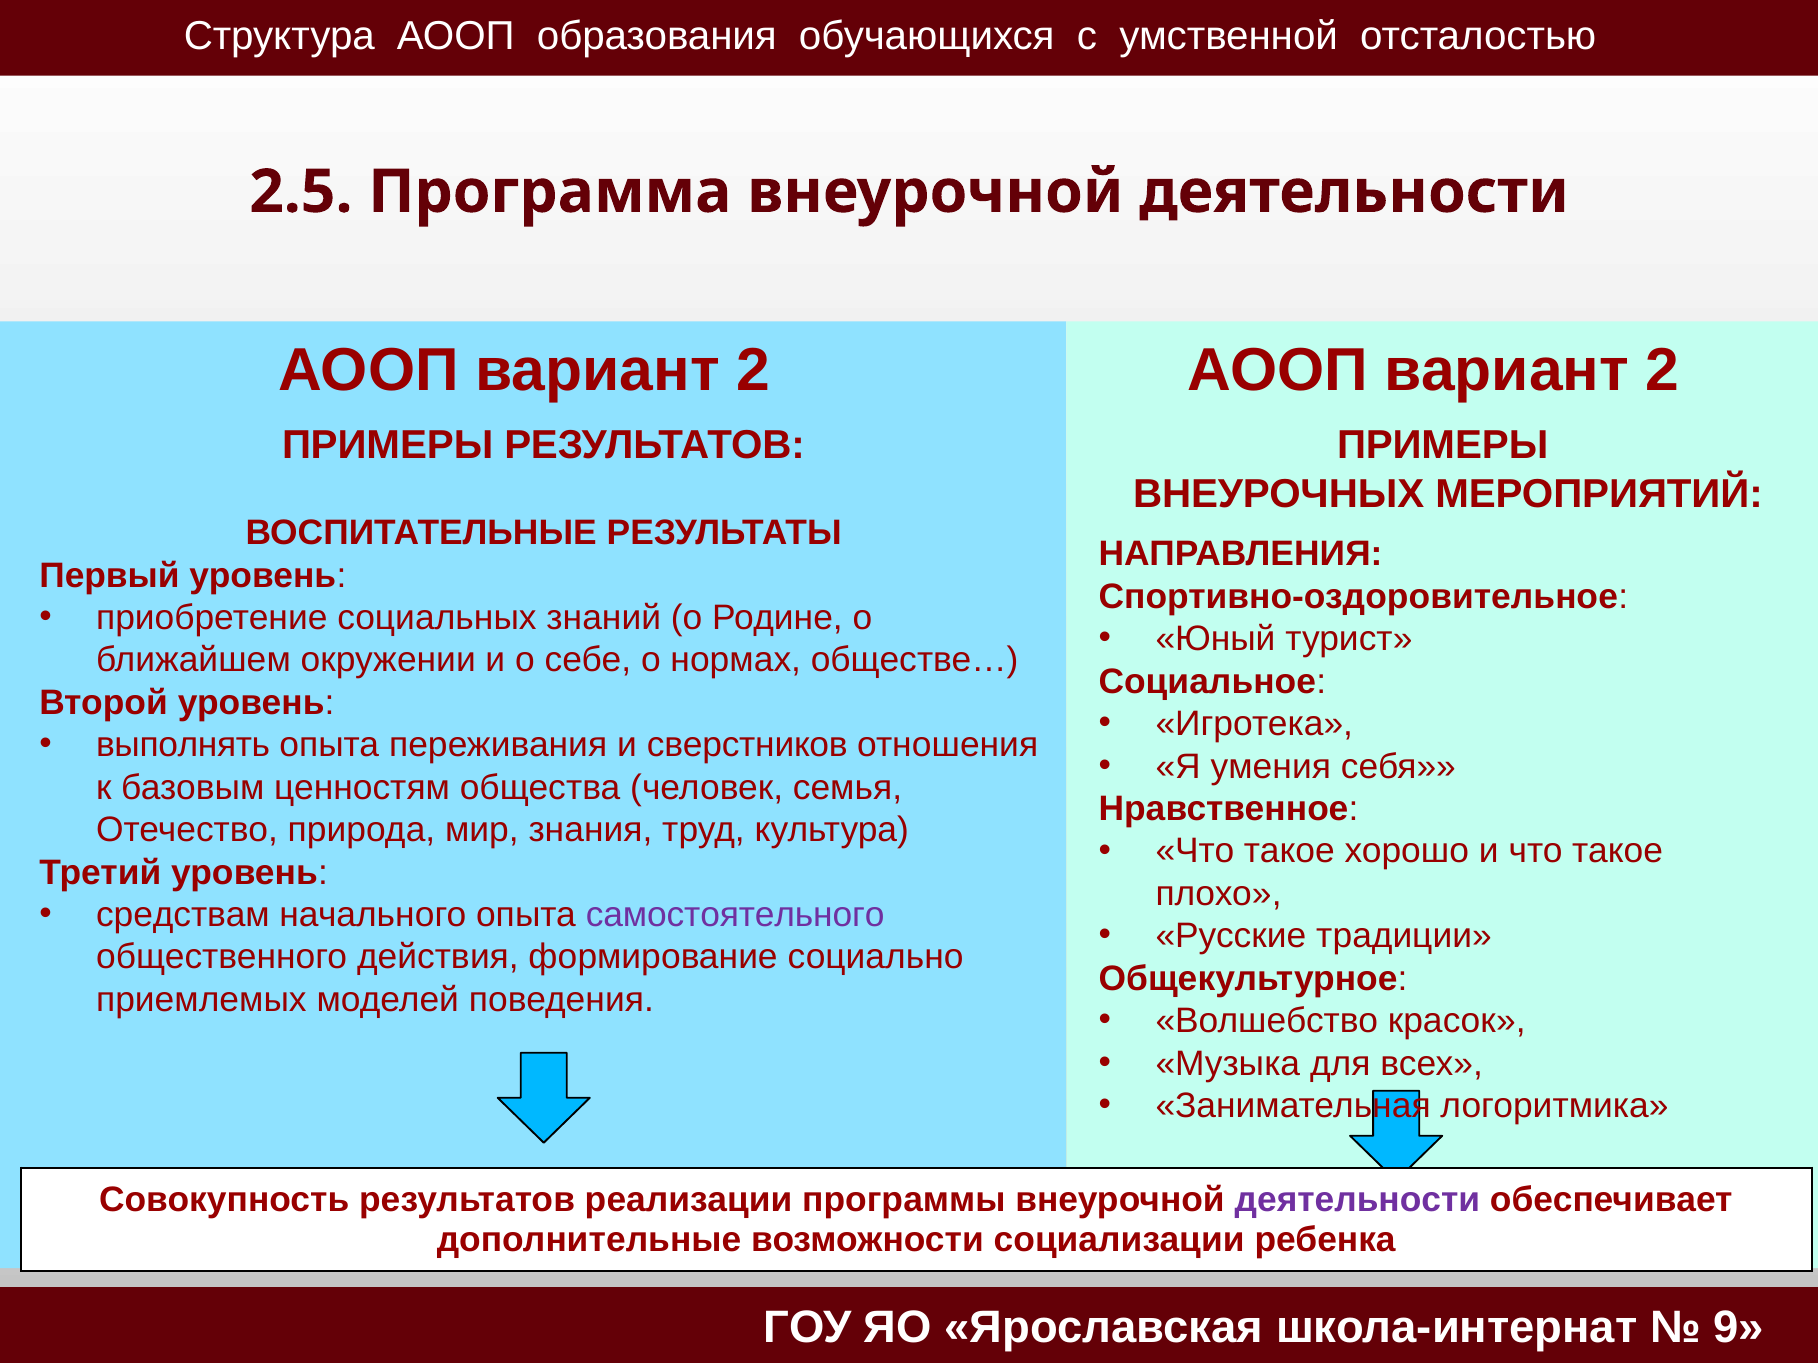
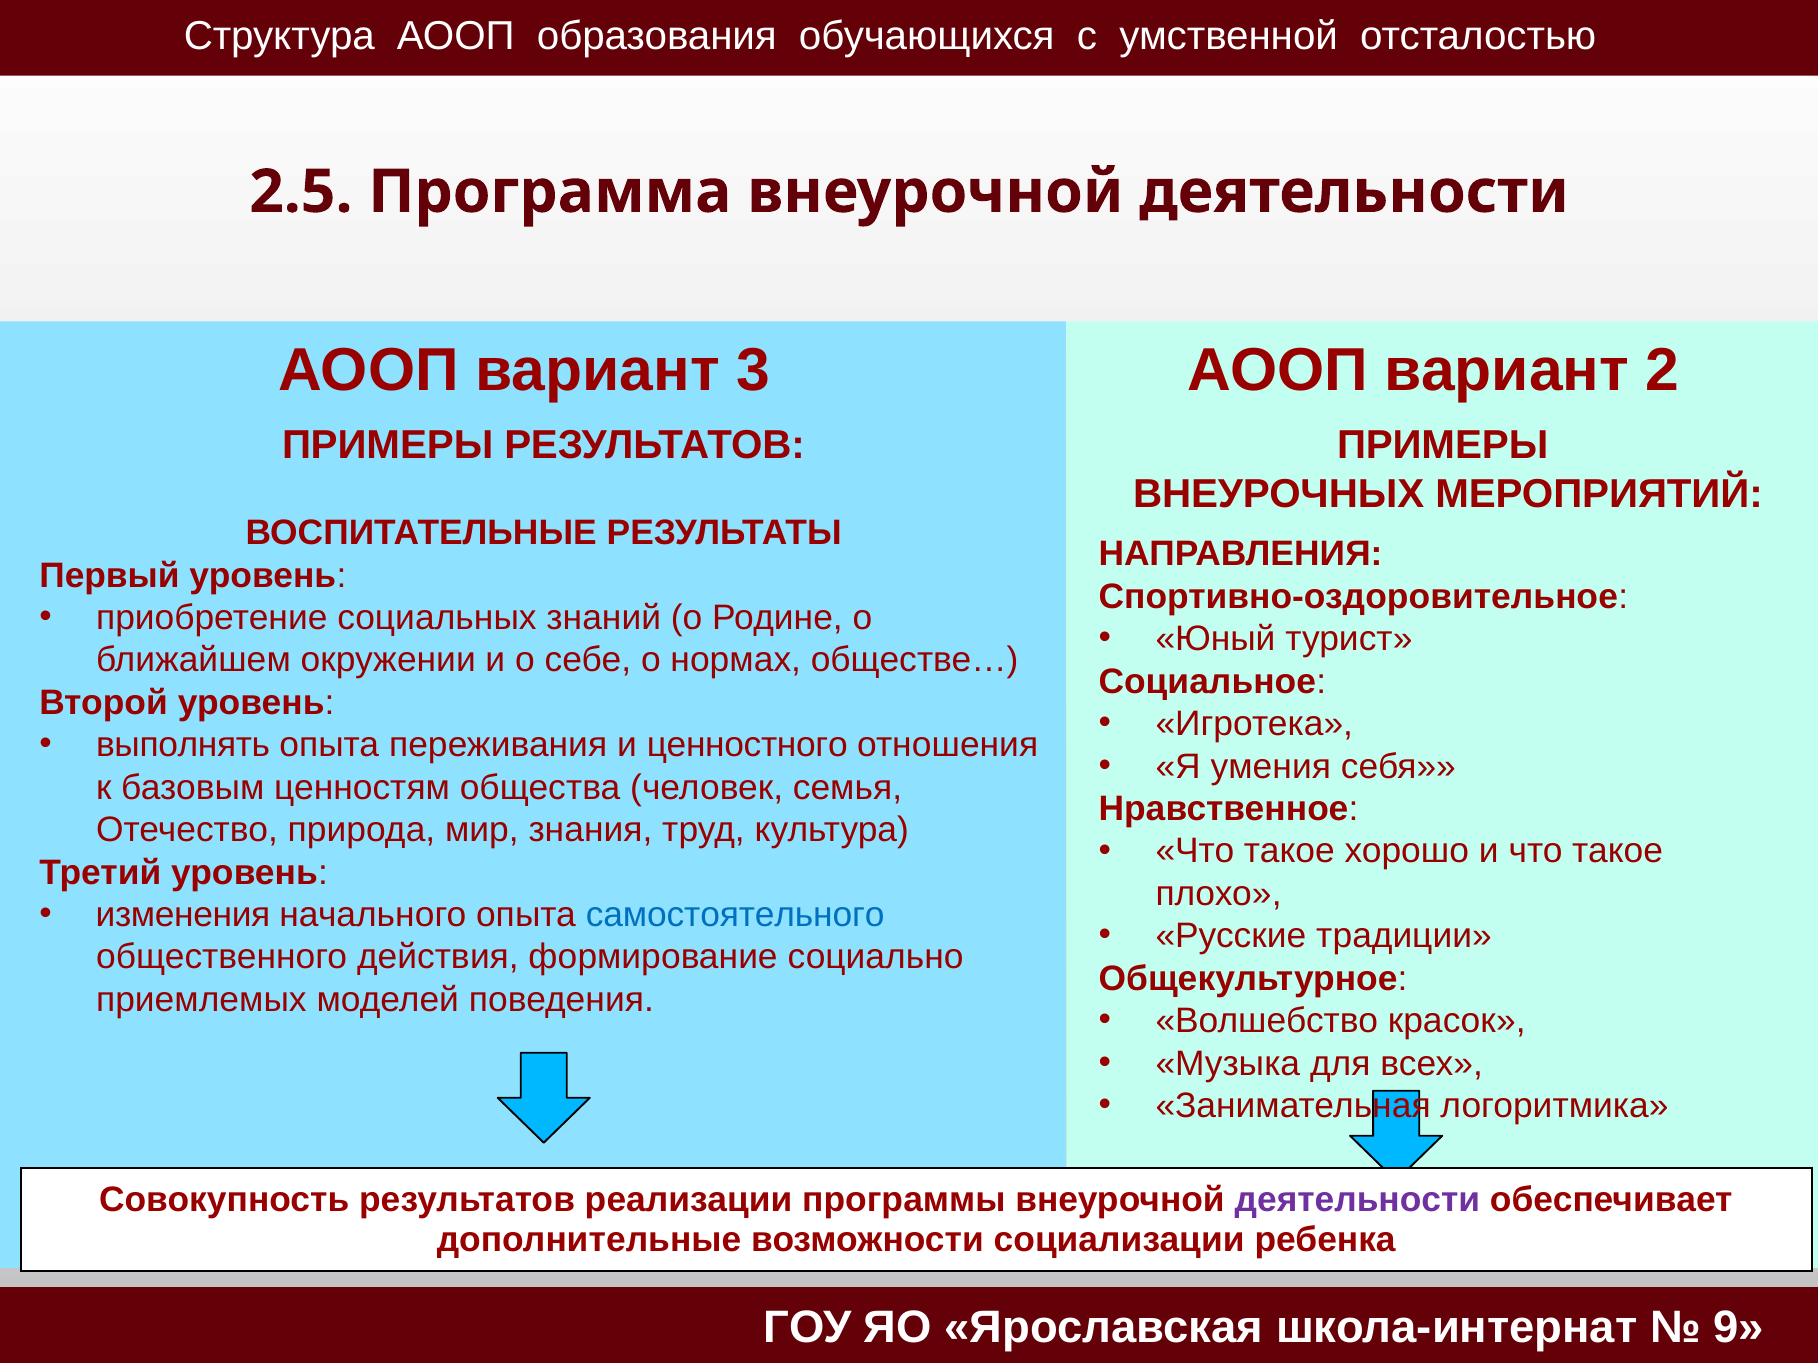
2: 2 -> 3 (753, 371)
сверстников: сверстников -> ценностного (747, 745)
средствам: средствам -> изменения (183, 915)
самостоятельного colour: purple -> blue (735, 915)
